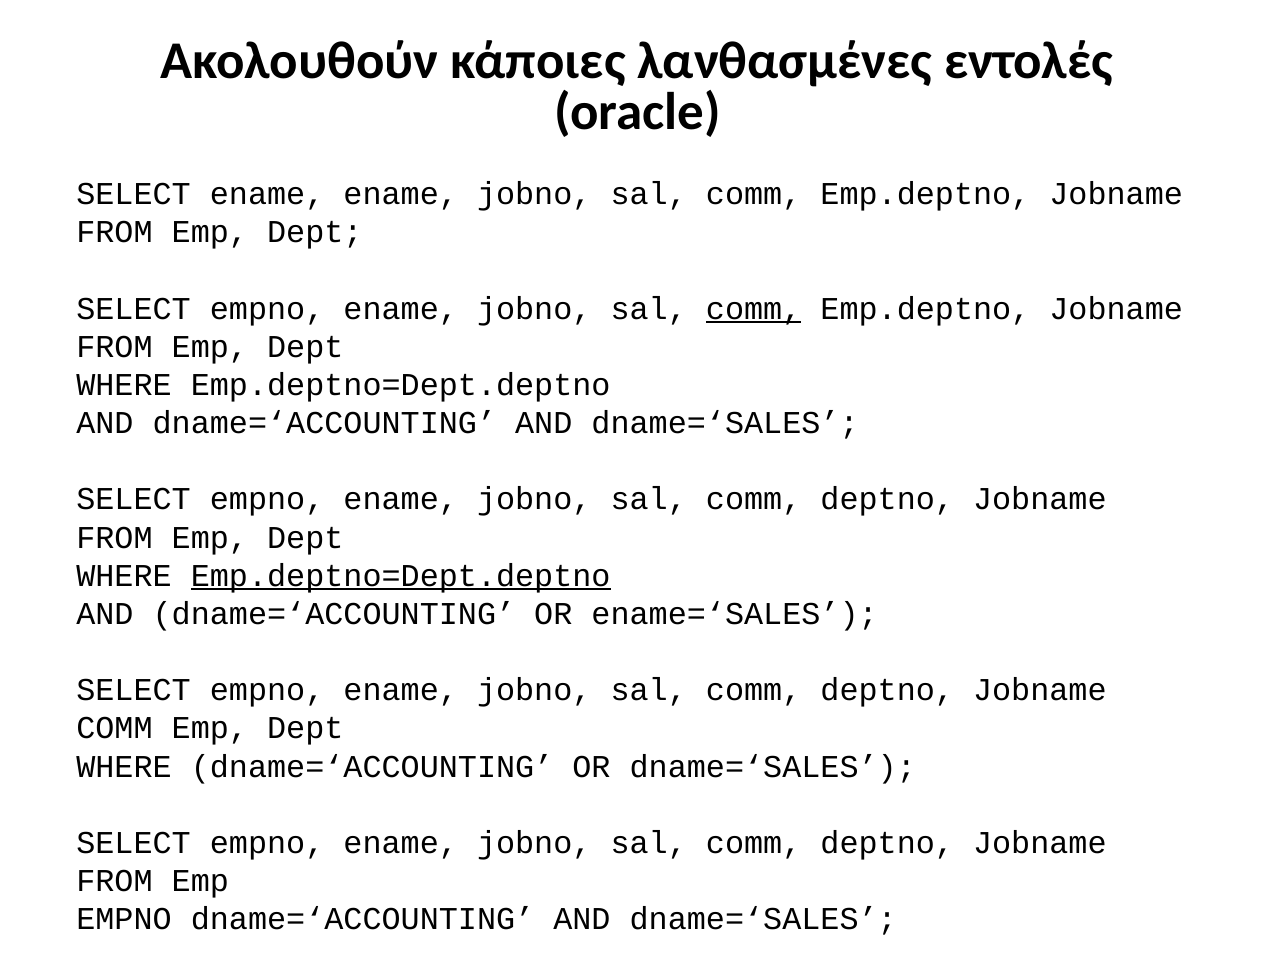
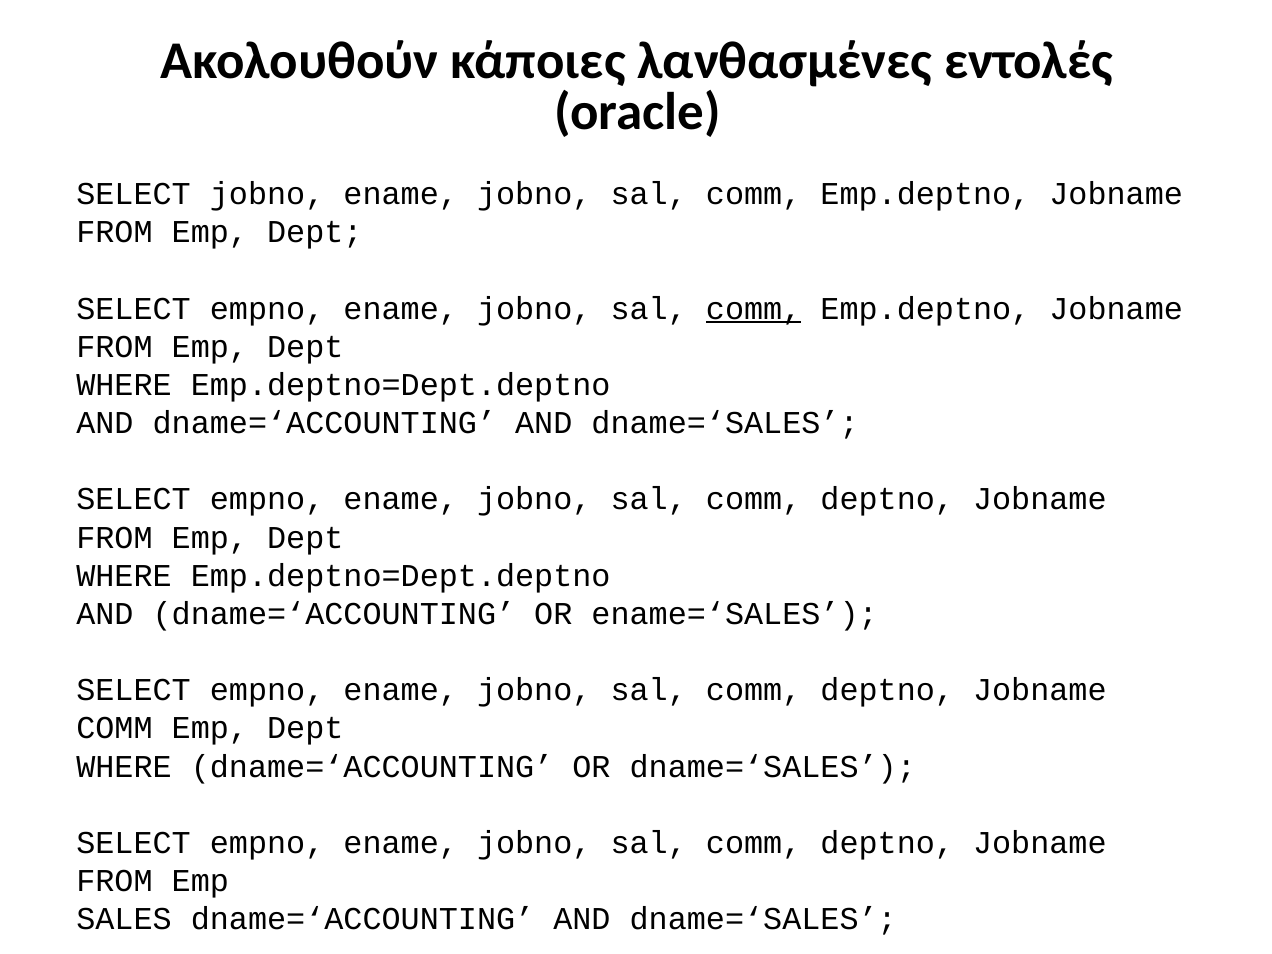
SELECT ename: ename -> jobno (267, 194)
Emp.deptno=Dept.deptno underline: present -> none (401, 576)
EMPNO: EMPNO -> SALES (124, 919)
